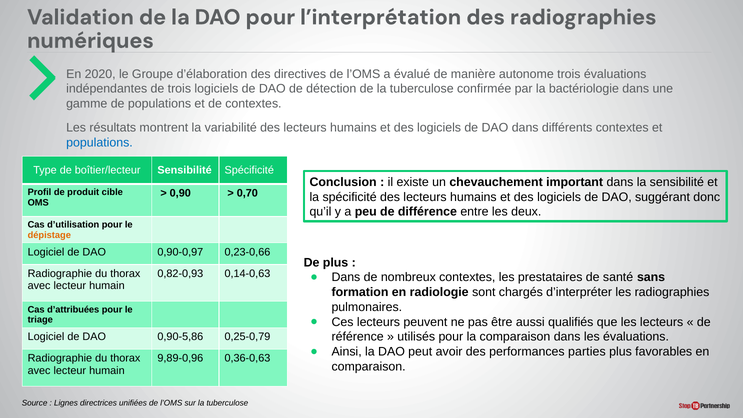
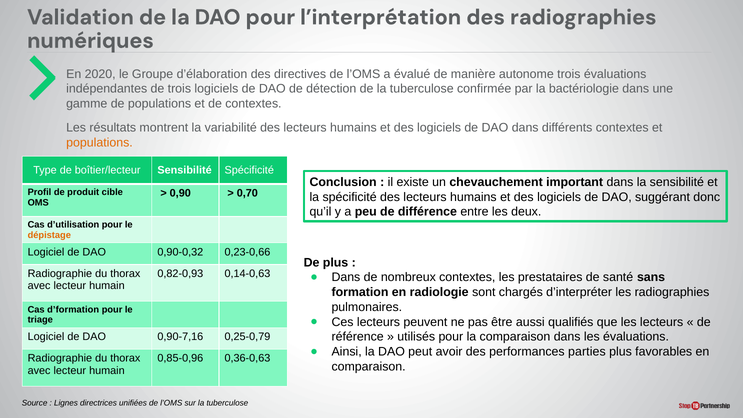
populations colour: blue -> orange (99, 143)
0,90-0,97: 0,90-0,97 -> 0,90-0,32 (180, 252)
d’attribuées: d’attribuées -> d’formation (73, 309)
0,90-5,86: 0,90-5,86 -> 0,90-7,16 (180, 337)
9,89-0,96: 9,89-0,96 -> 0,85-0,96 (180, 358)
